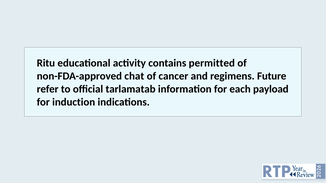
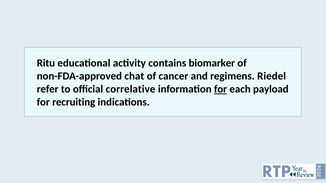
permitted: permitted -> biomarker (212, 63)
Future: Future -> Riedel (272, 76)
tarlamatab: tarlamatab -> correlative (130, 89)
for underline: none -> present (221, 89)
induction: induction -> recruiting (74, 102)
